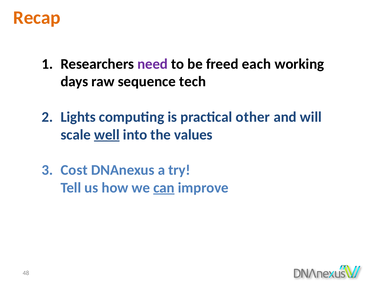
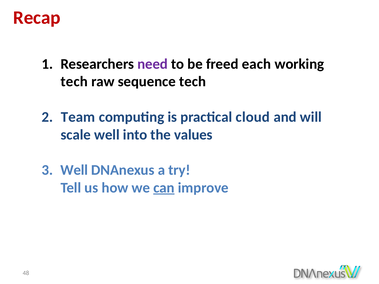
Recap colour: orange -> red (37, 18)
days: days -> tech (74, 82)
Lights: Lights -> Team (78, 117)
other: other -> cloud (253, 117)
well underline: present -> none (107, 135)
Cost: Cost -> Well (74, 170)
